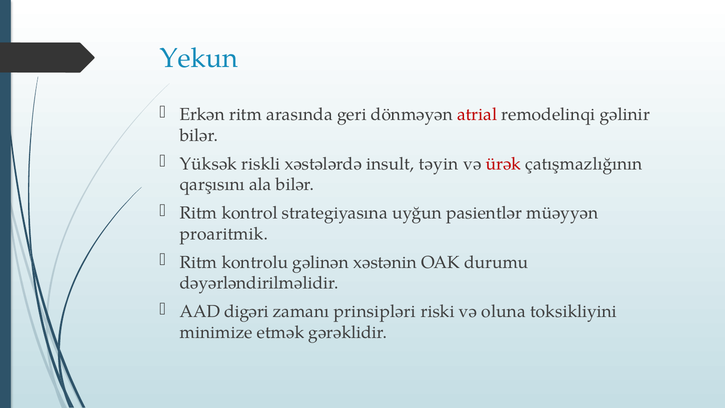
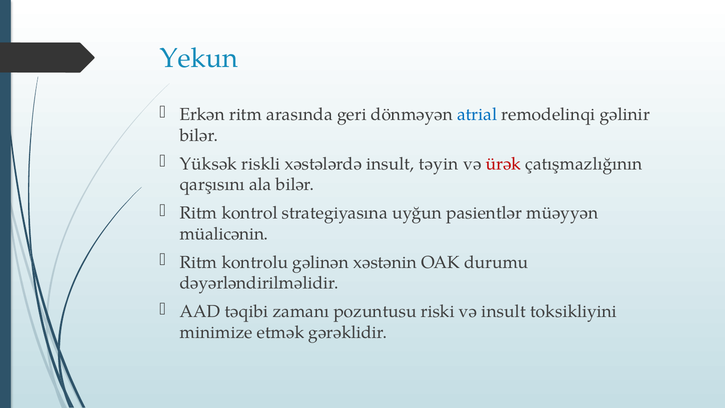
atrial colour: red -> blue (477, 115)
proaritmik: proaritmik -> müalicənin (224, 234)
digəri: digəri -> təqibi (246, 311)
prinsipləri: prinsipləri -> pozuntusu (375, 311)
və oluna: oluna -> insult (504, 311)
